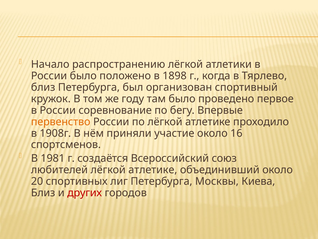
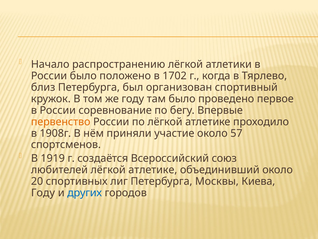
1898: 1898 -> 1702 (175, 76)
16: 16 -> 57 (236, 133)
1981: 1981 -> 1919 (53, 158)
Близ: Близ -> Году (43, 192)
других colour: red -> blue (85, 192)
